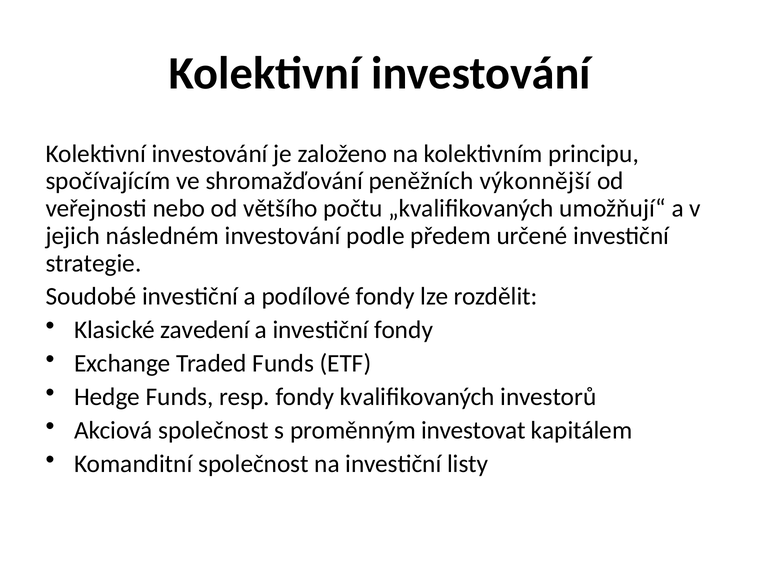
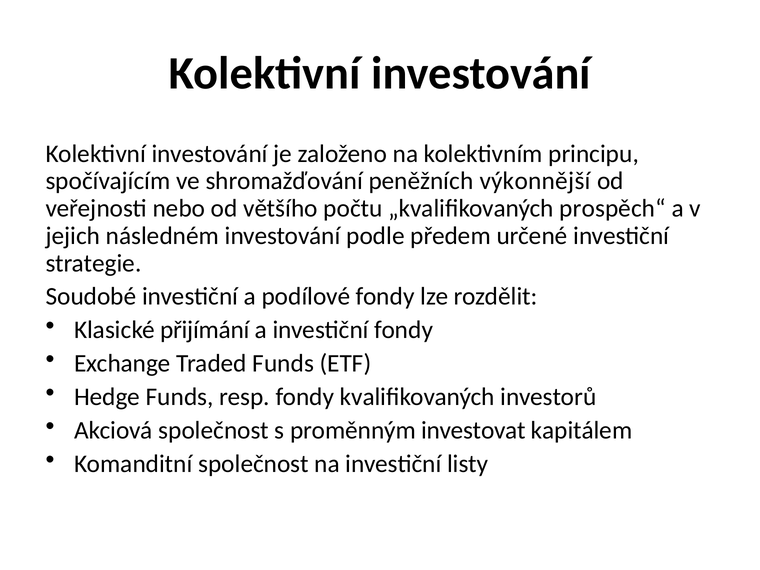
umožňují“: umožňují“ -> prospěch“ (613, 208)
zavedení: zavedení -> přijímání (205, 330)
